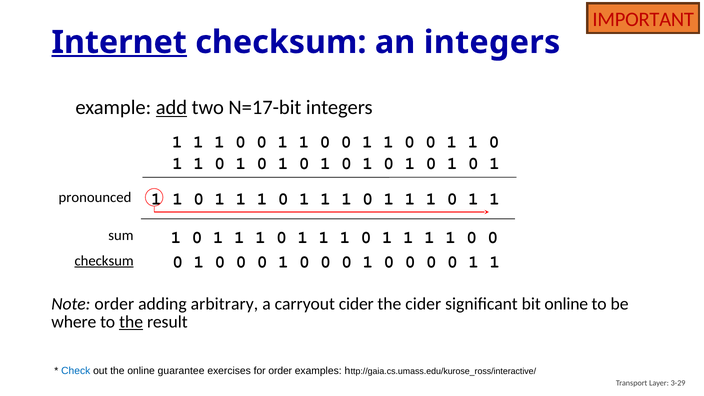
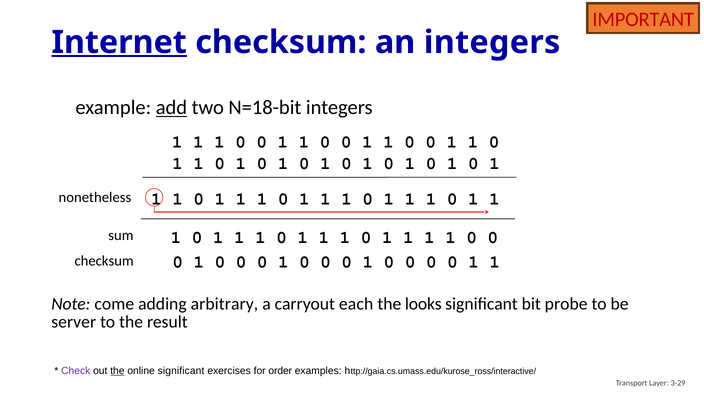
N=17-bit: N=17-bit -> N=18-bit (265, 108)
pronounced: pronounced -> nonetheless (95, 197)
checksum underline: present -> none (104, 261)
Note order: order -> come (114, 304)
carryout cider: cider -> each (356, 304)
the cider: cider -> looks (423, 304)
bit online: online -> probe (566, 304)
where: where -> server (74, 322)
the underline: present -> none (131, 322)
Check colour: blue -> purple (76, 371)
the underline: none -> present (117, 371)
online guarantee: guarantee -> significant (181, 371)
